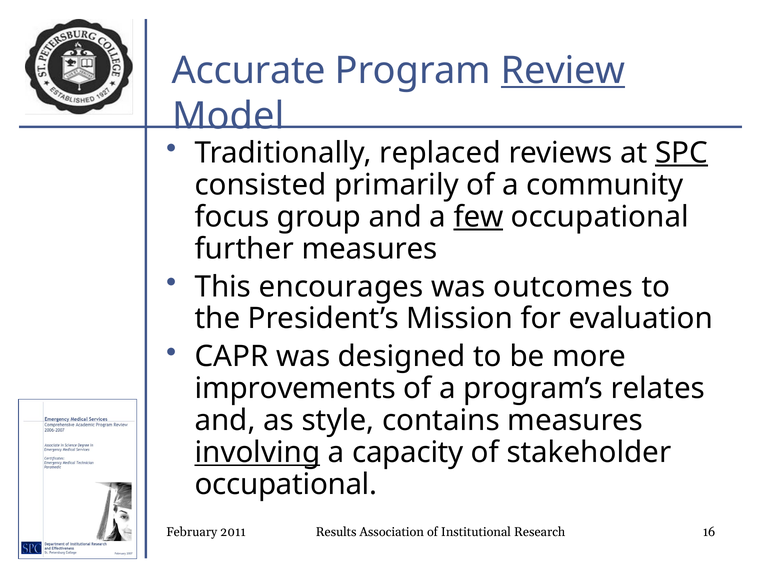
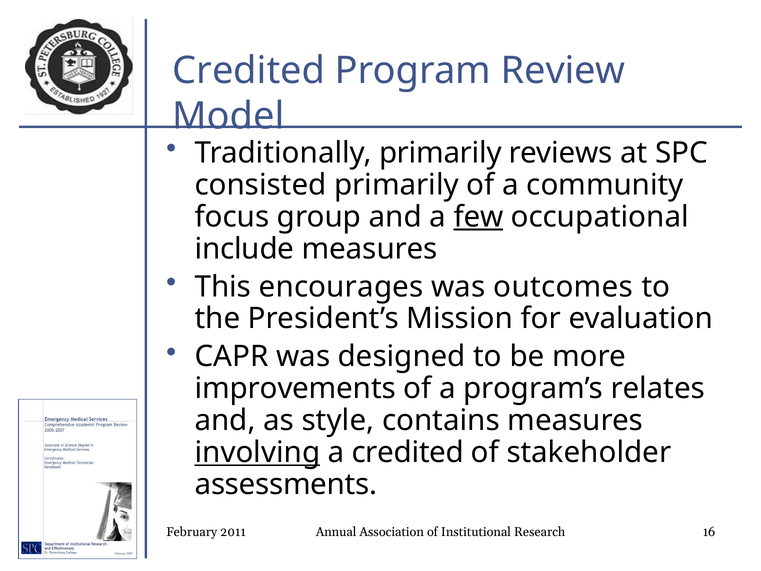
Accurate: Accurate -> Credited (249, 71)
Review underline: present -> none (563, 71)
Traditionally replaced: replaced -> primarily (440, 153)
SPC underline: present -> none (681, 153)
further: further -> include (244, 249)
a capacity: capacity -> credited (408, 452)
occupational: occupational -> assessments (286, 484)
Results: Results -> Annual (336, 532)
